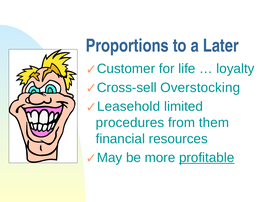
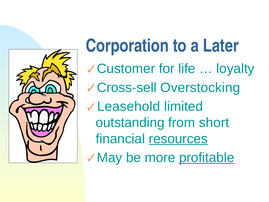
Proportions: Proportions -> Corporation (127, 46)
procedures: procedures -> outstanding (130, 122)
them: them -> short (214, 122)
resources underline: none -> present (178, 139)
